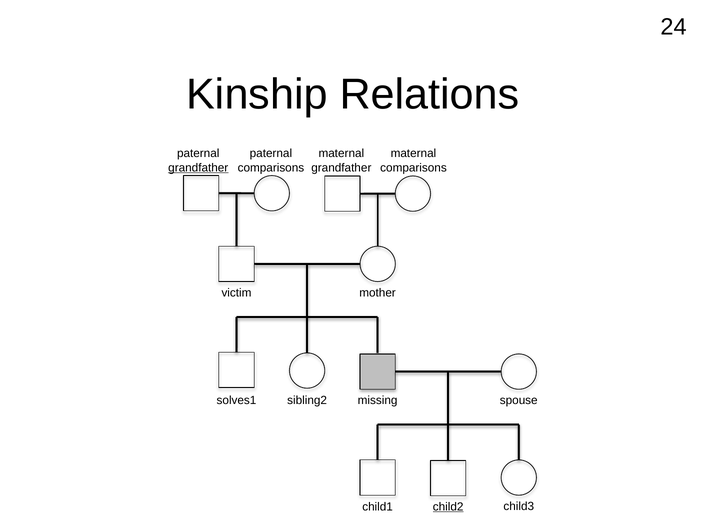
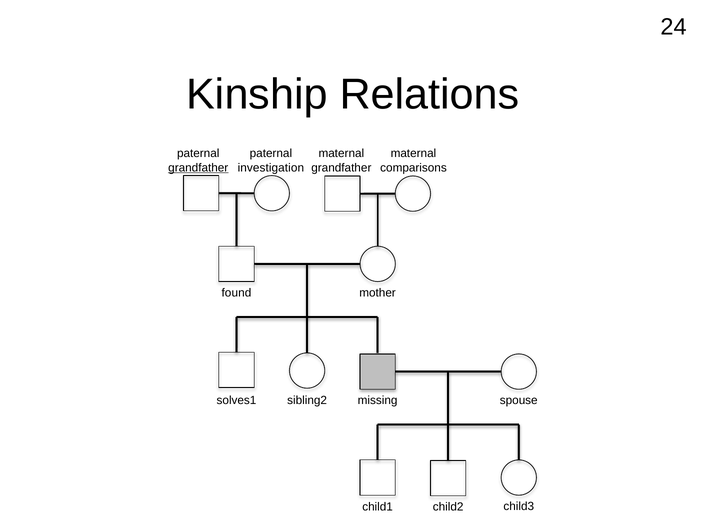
comparisons: comparisons -> investigation (271, 168)
victim: victim -> found (236, 293)
child2 underline: present -> none (448, 506)
